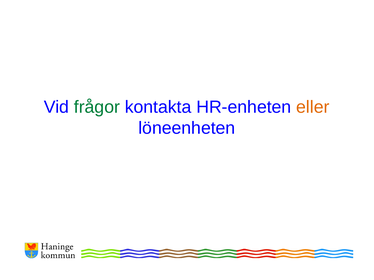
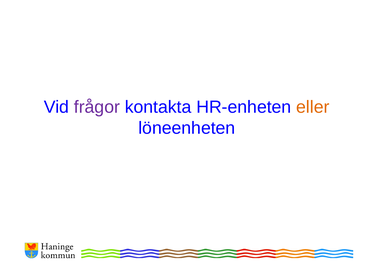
frågor colour: green -> purple (97, 107)
